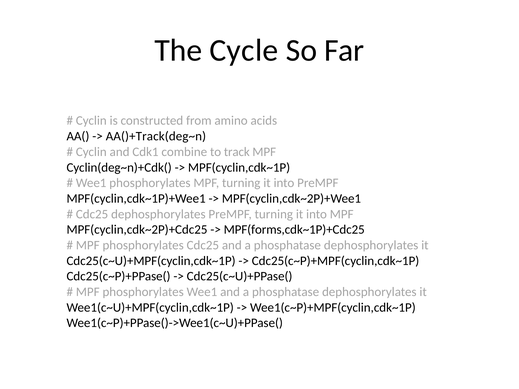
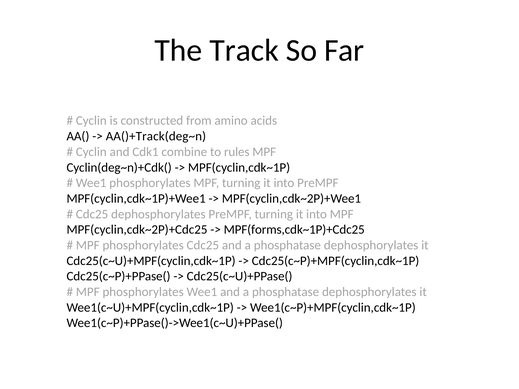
Cycle: Cycle -> Track (244, 50)
track: track -> rules (237, 152)
